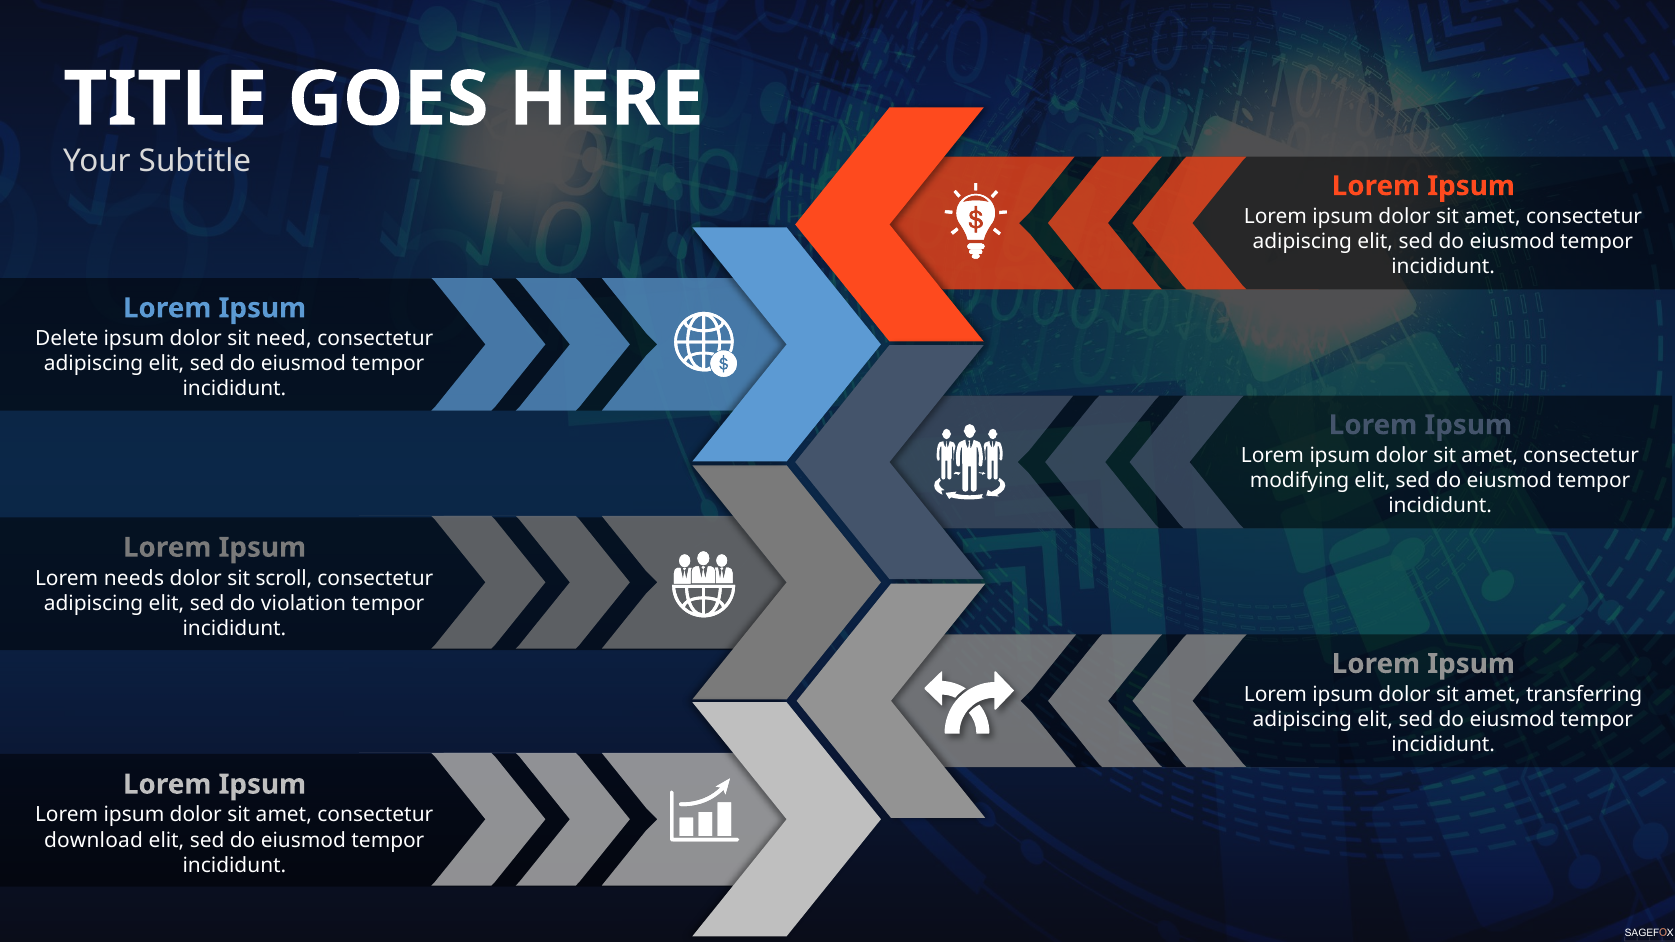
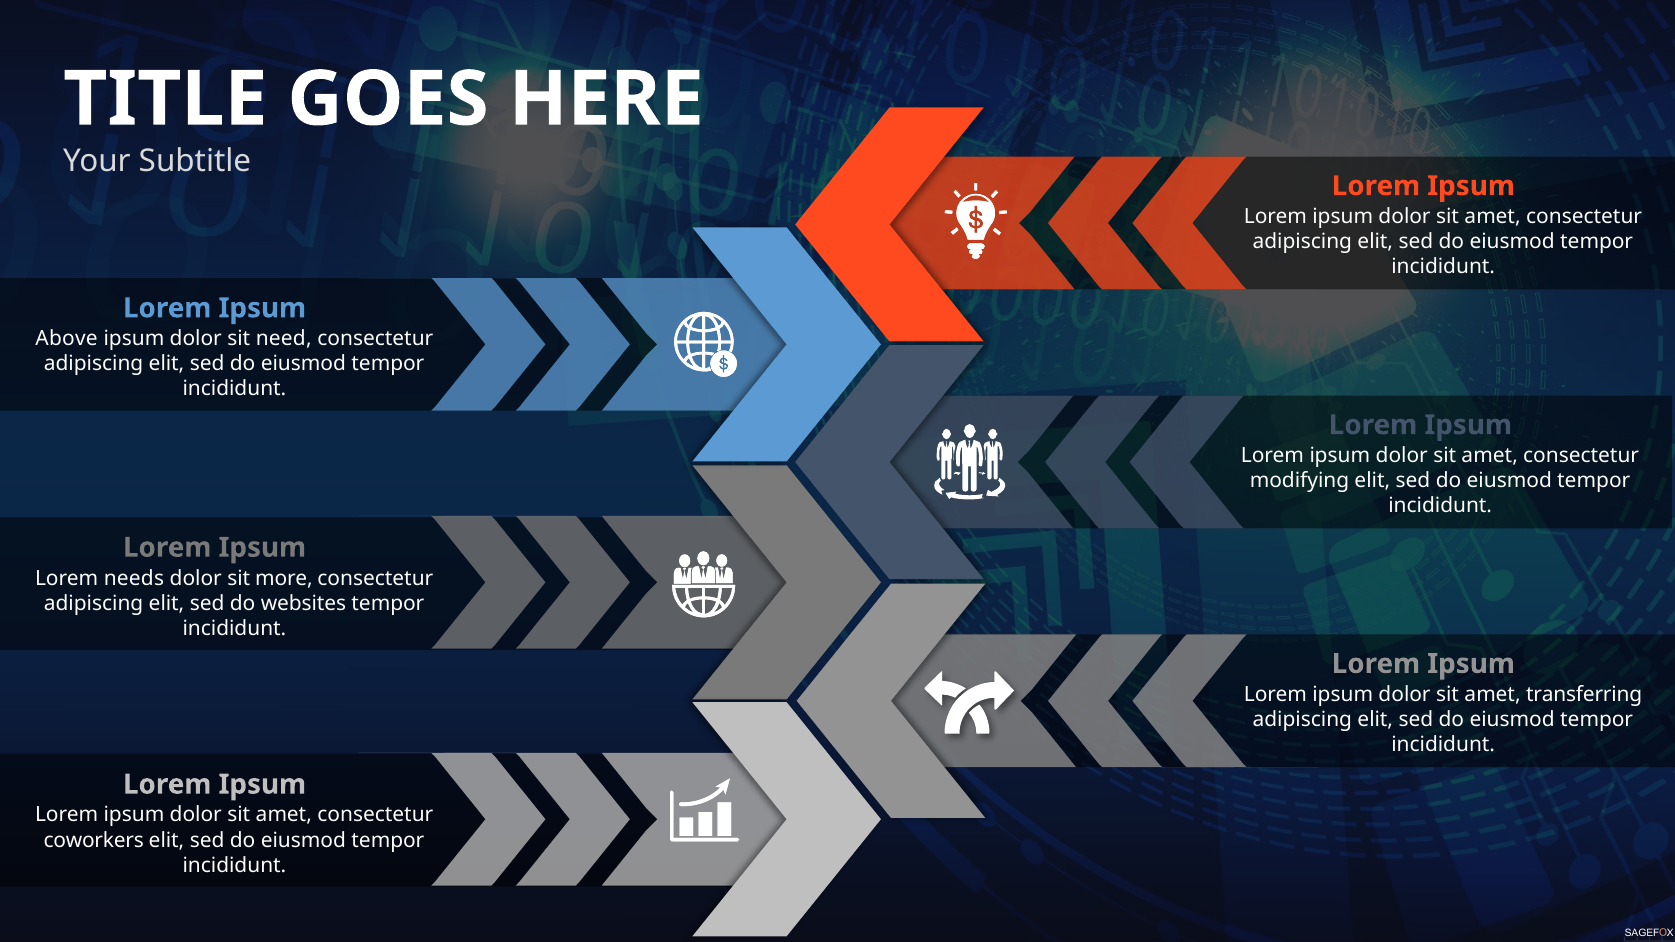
Delete: Delete -> Above (67, 339)
scroll: scroll -> more (284, 578)
violation: violation -> websites (303, 603)
download: download -> coworkers (94, 840)
